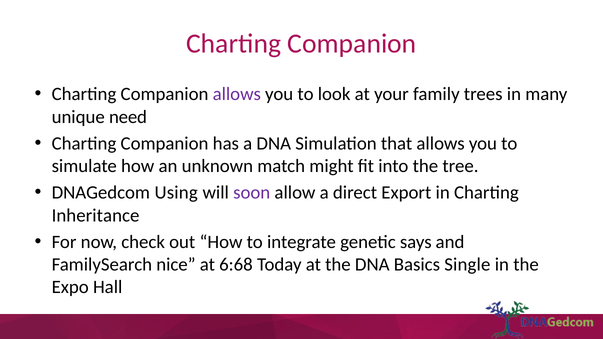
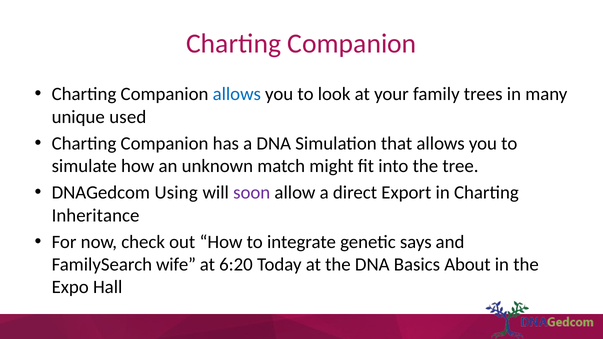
allows colour: purple -> blue (237, 94)
need: need -> used (128, 117)
nice: nice -> wife (176, 265)
6:68: 6:68 -> 6:20 (236, 265)
Single: Single -> About (467, 265)
